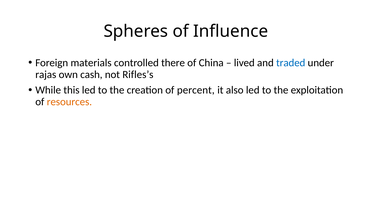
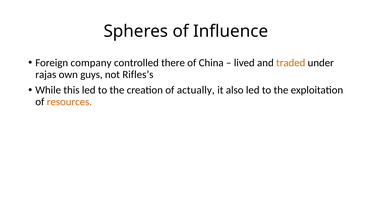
materials: materials -> company (91, 63)
traded colour: blue -> orange (291, 63)
cash: cash -> guys (91, 75)
percent: percent -> actually (196, 90)
